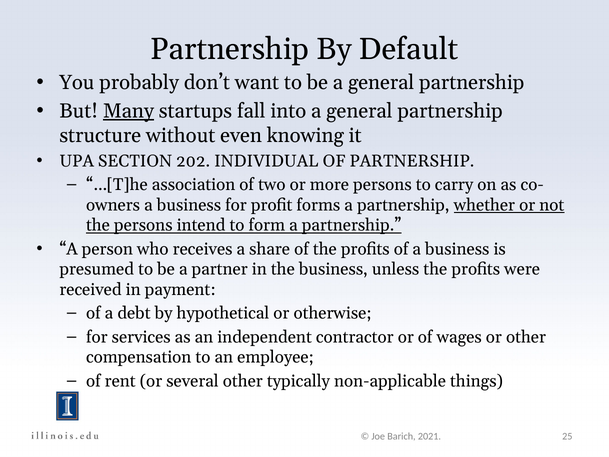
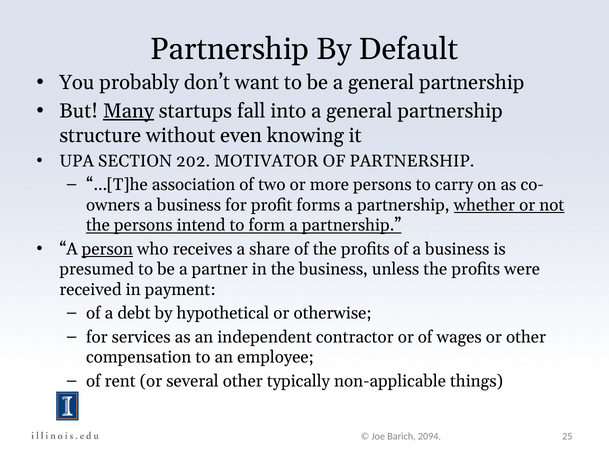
INDIVIDUAL: INDIVIDUAL -> MOTIVATOR (266, 161)
person underline: none -> present (107, 249)
2021: 2021 -> 2094 (429, 436)
